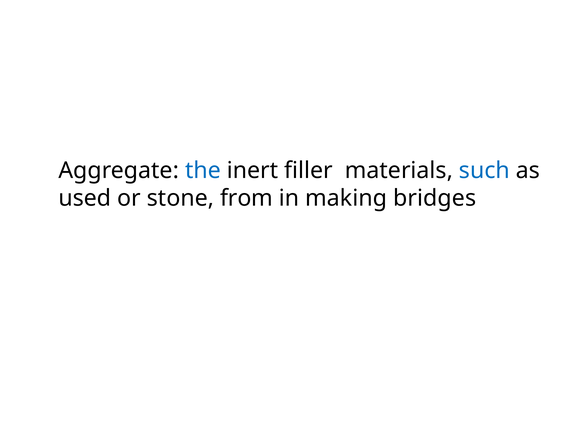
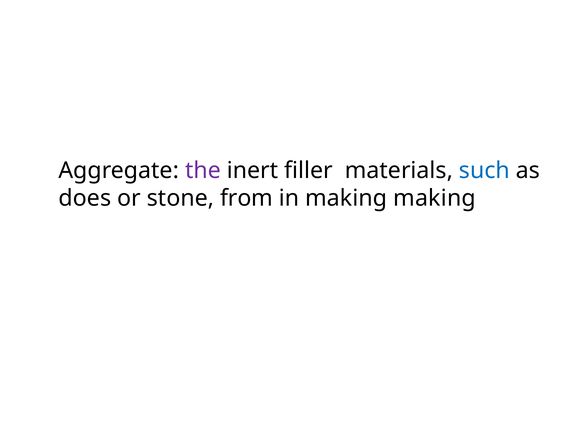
the colour: blue -> purple (203, 170)
used: used -> does (85, 198)
making bridges: bridges -> making (435, 198)
